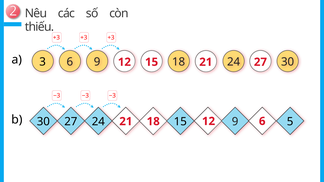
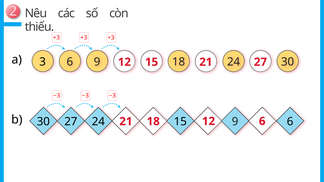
5: 5 -> 6 (290, 122)
